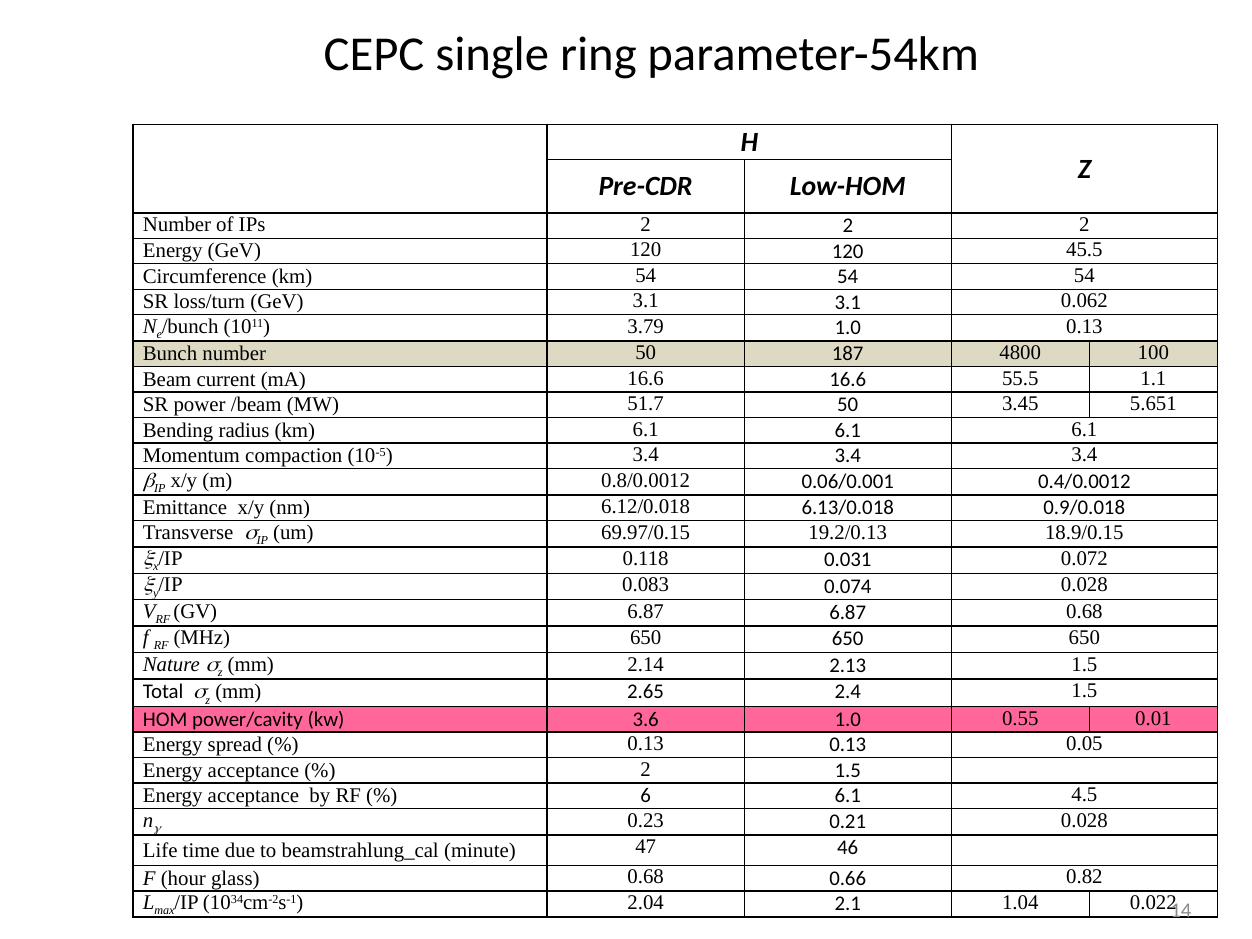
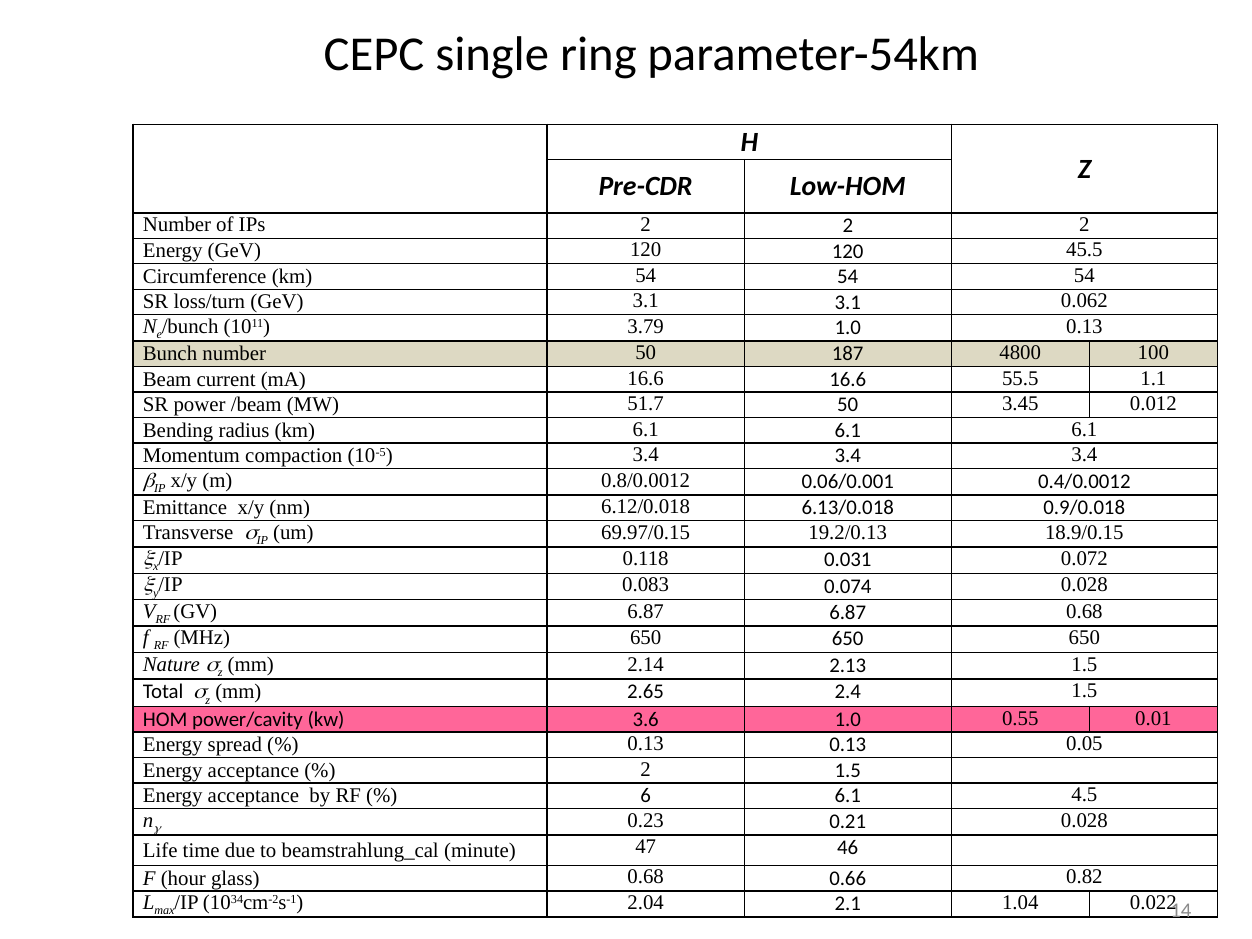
5.651: 5.651 -> 0.012 (1153, 404)
